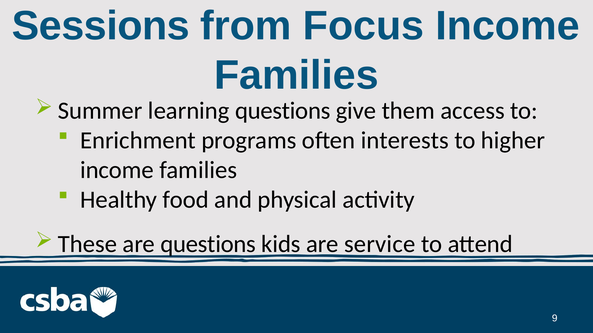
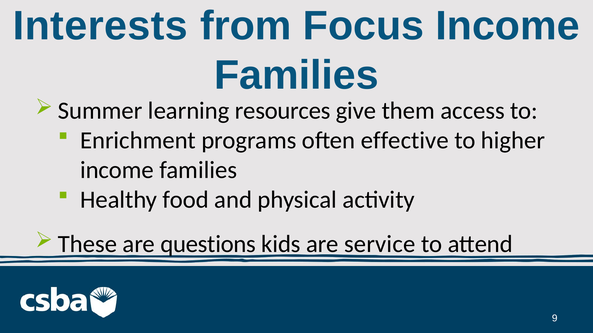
Sessions: Sessions -> Interests (100, 26)
learning questions: questions -> resources (283, 111)
interests: interests -> effective (405, 141)
